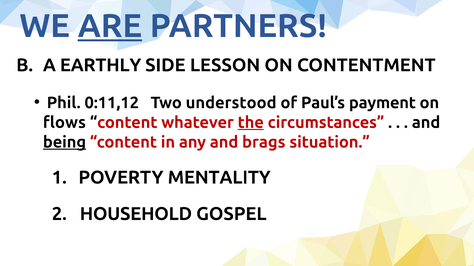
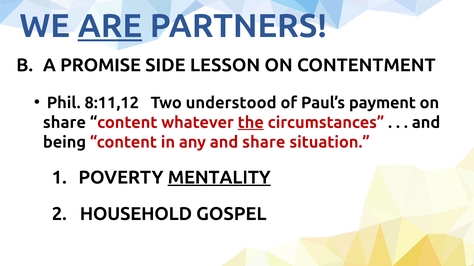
EARTHLY: EARTHLY -> PROMISE (101, 65)
0:11,12: 0:11,12 -> 8:11,12 (112, 103)
flows: flows -> share (64, 123)
being underline: present -> none (64, 142)
and brags: brags -> share (264, 142)
MENTALITY underline: none -> present (219, 178)
